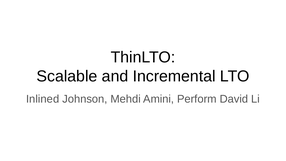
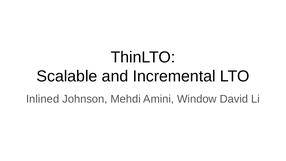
Perform: Perform -> Window (197, 99)
